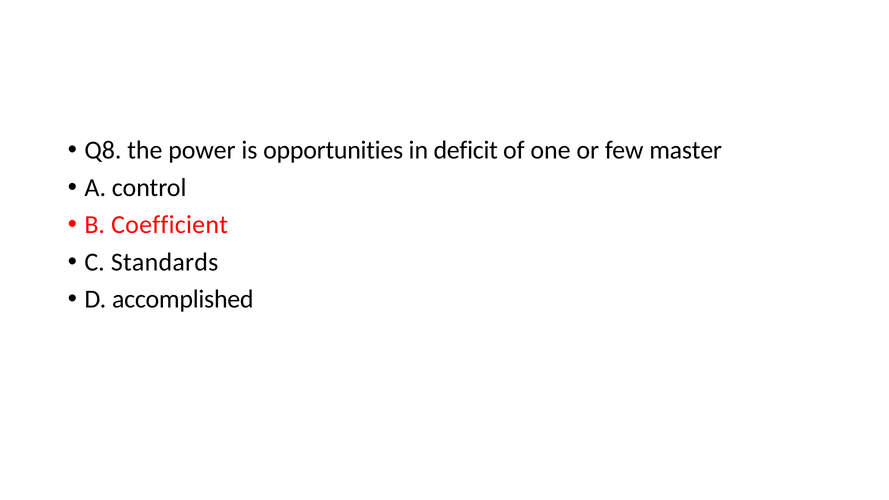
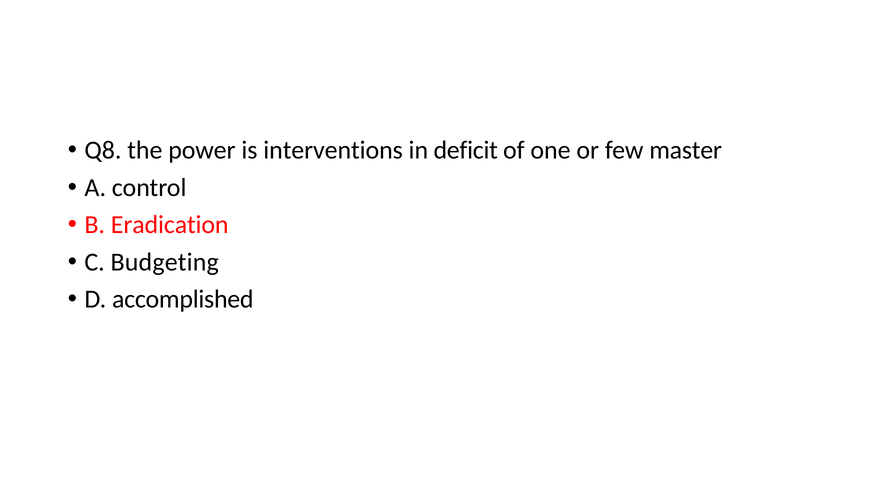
opportunities: opportunities -> interventions (333, 150)
Coefficient: Coefficient -> Eradication (170, 225)
Standards: Standards -> Budgeting (165, 262)
